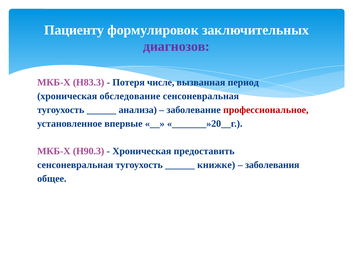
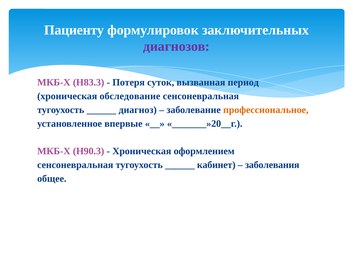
числе: числе -> суток (161, 82)
анализа: анализа -> диагноз (138, 110)
профессиональное colour: red -> orange (266, 110)
предоставить: предоставить -> оформлением (204, 151)
книжке: книжке -> кабинет (216, 165)
